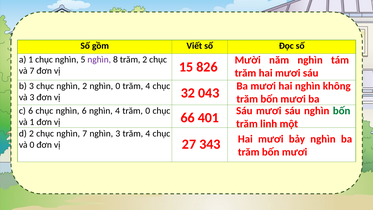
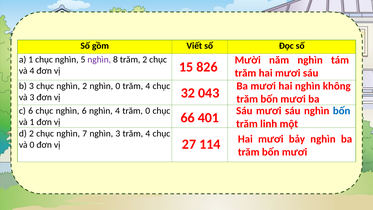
và 7: 7 -> 4 (32, 71)
bốn colour: green -> blue (342, 111)
343: 343 -> 114 (210, 144)
